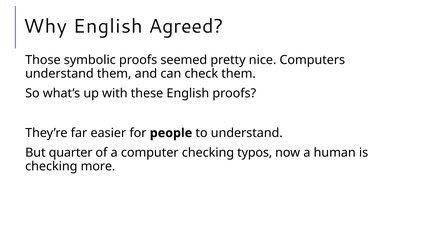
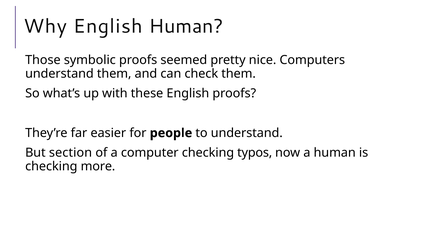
English Agreed: Agreed -> Human (186, 26)
quarter: quarter -> section (71, 153)
